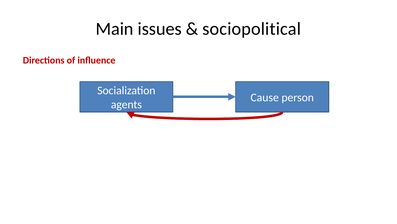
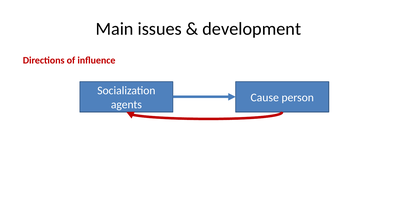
sociopolitical: sociopolitical -> development (252, 29)
